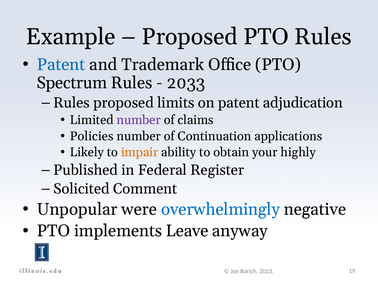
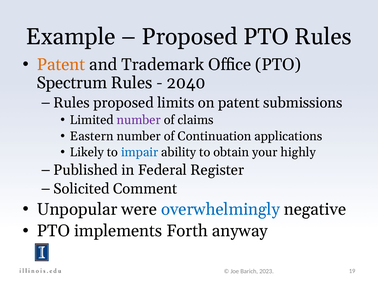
Patent colour: blue -> orange (61, 64)
2033: 2033 -> 2040 (186, 83)
adjudication: adjudication -> submissions (303, 103)
Policies: Policies -> Eastern (92, 136)
impair colour: orange -> blue (140, 152)
Leave: Leave -> Forth (187, 230)
